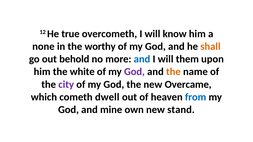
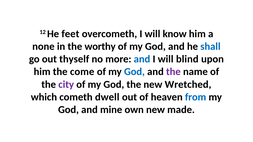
true: true -> feet (70, 34)
shall colour: orange -> blue (210, 47)
behold: behold -> thyself (74, 59)
them: them -> blind (187, 59)
white: white -> come (82, 72)
God colour: purple -> blue (134, 72)
the colour: orange -> purple (173, 72)
Overcame: Overcame -> Wretched (188, 85)
stand: stand -> made (181, 110)
